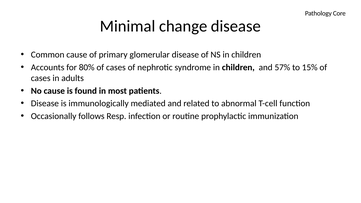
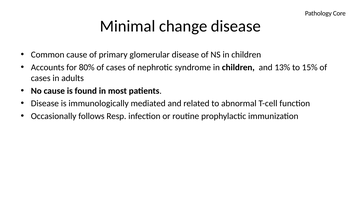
57%: 57% -> 13% (282, 67)
